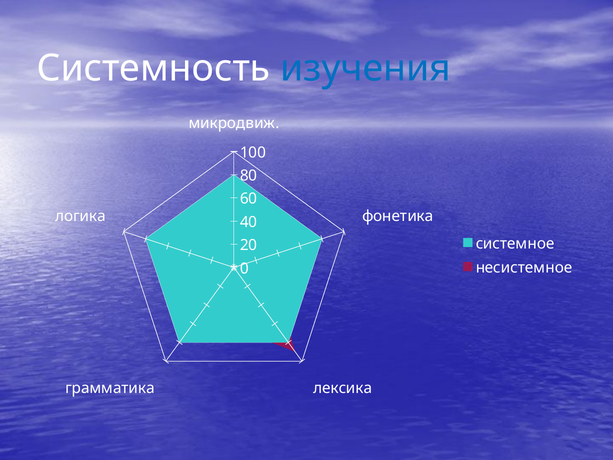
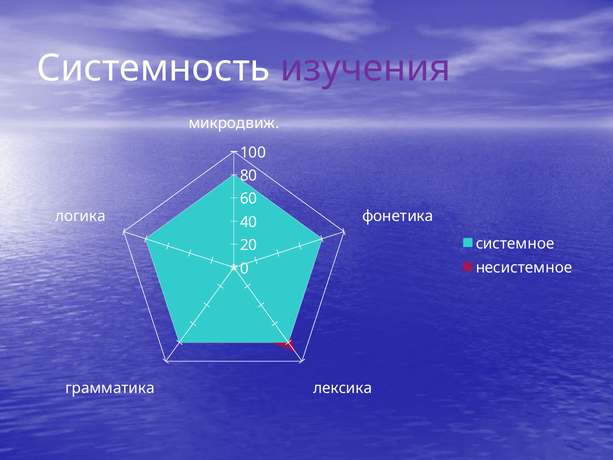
изучения colour: blue -> purple (366, 69)
